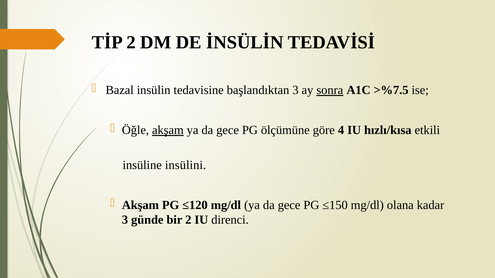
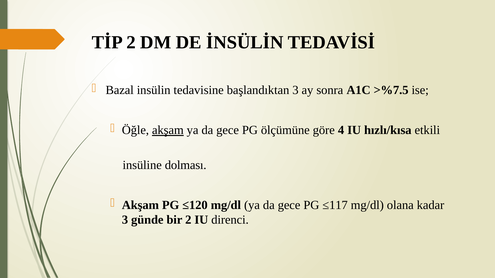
sonra underline: present -> none (330, 90)
insülini: insülini -> dolması (186, 165)
≤150: ≤150 -> ≤117 (335, 205)
